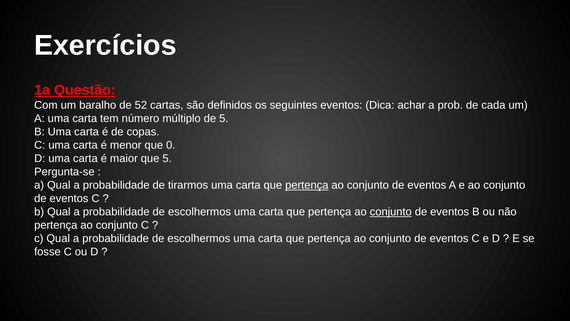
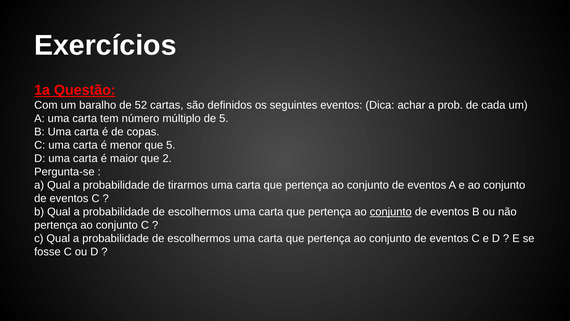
que 0: 0 -> 5 (171, 145)
que 5: 5 -> 2 (167, 158)
pertença underline: present -> none (307, 185)
